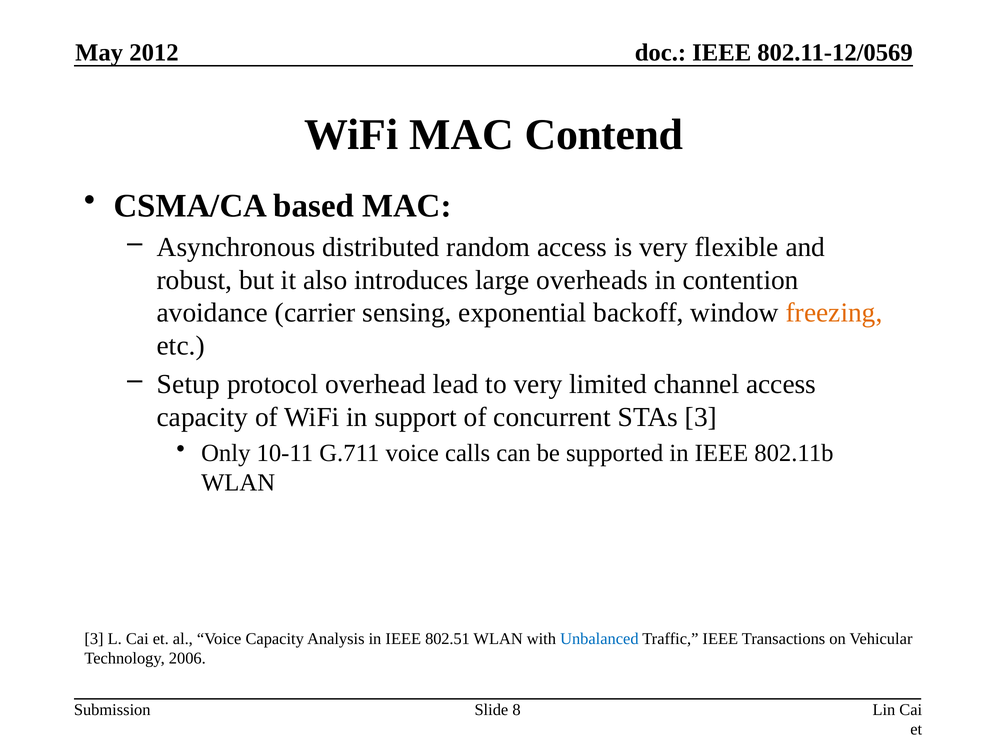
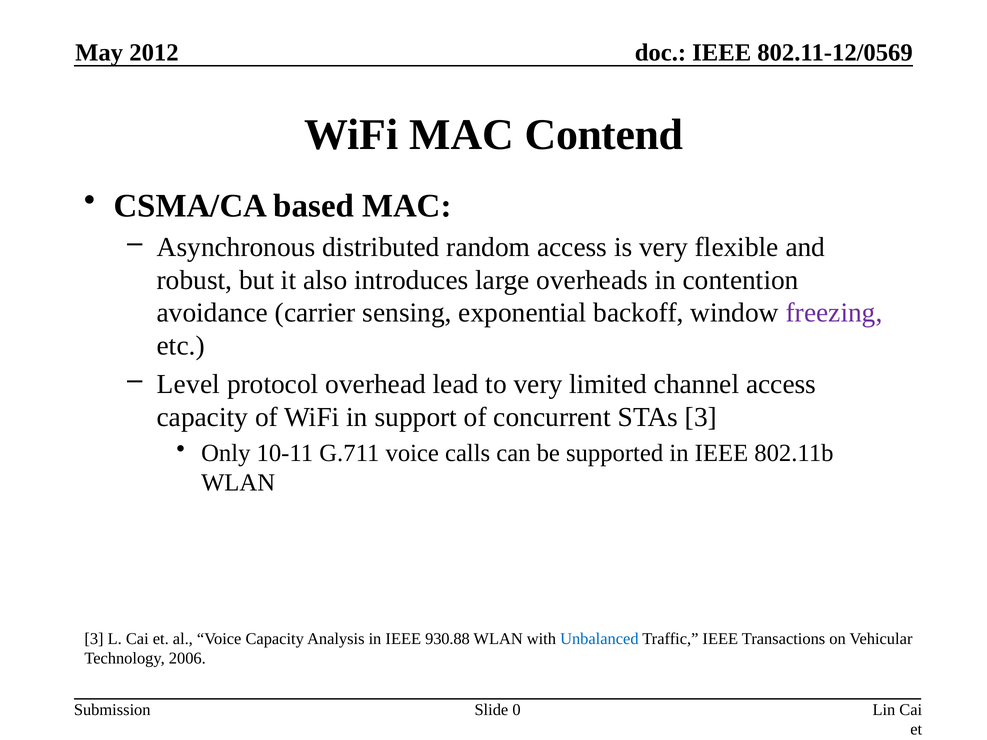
freezing colour: orange -> purple (834, 313)
Setup: Setup -> Level (188, 384)
802.51: 802.51 -> 930.88 (447, 639)
8: 8 -> 0 (516, 710)
